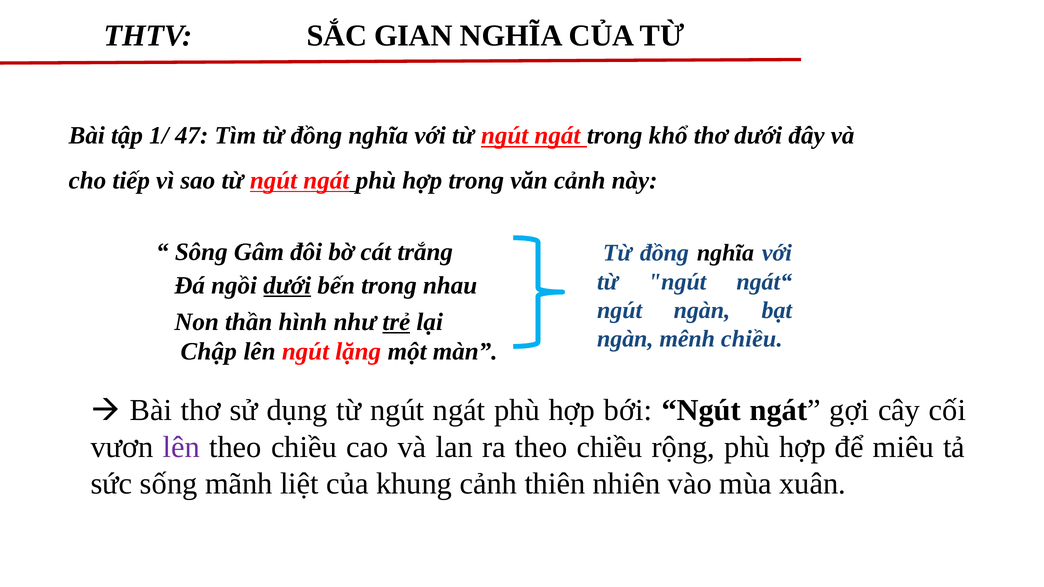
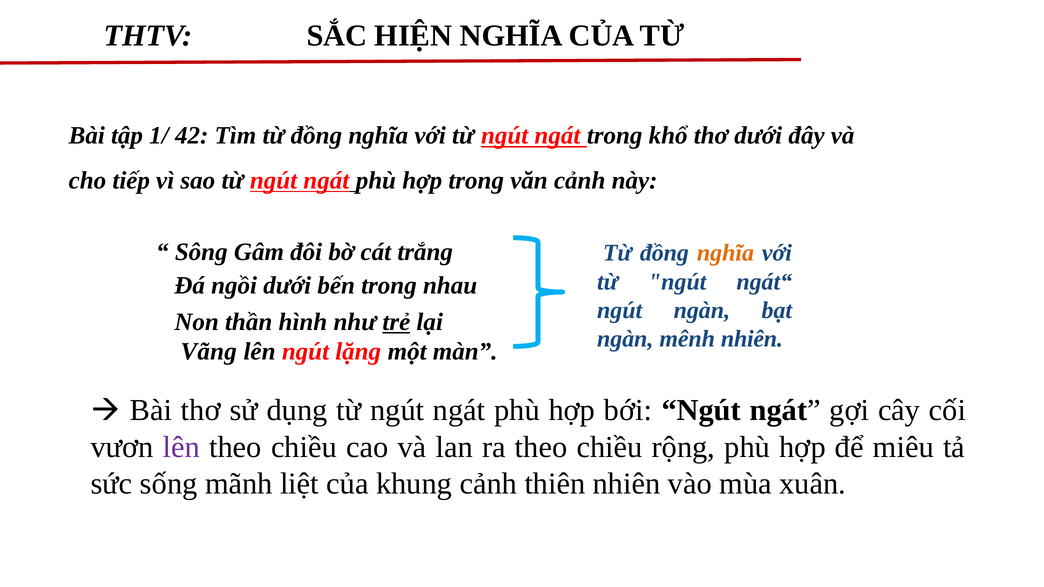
GIAN: GIAN -> HIỆN (413, 36)
47: 47 -> 42 (192, 136)
nghĩa colour: black -> orange (725, 253)
dưới underline: present -> none (287, 286)
mênh chiều: chiều -> nhiên (752, 339)
Chập: Chập -> Vãng (209, 352)
